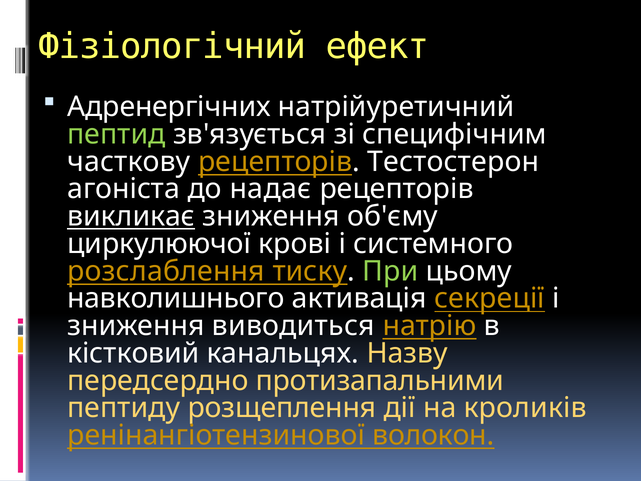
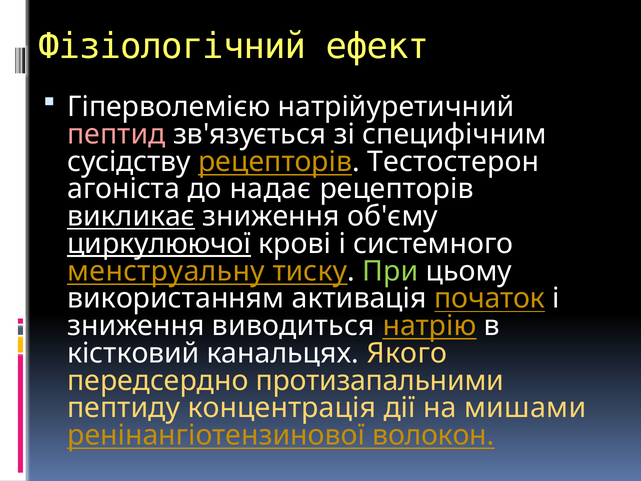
Адренергічних: Адренергічних -> Гіперволемією (169, 107)
пептид colour: light green -> pink (116, 134)
часткову: часткову -> сусідству (129, 162)
циркулюючої underline: none -> present (159, 244)
розслаблення: розслаблення -> мeнcтpуaльну (166, 271)
навколишнього: навколишнього -> використанням (176, 298)
секреції: секреції -> початок (490, 298)
Назву: Назву -> Якого (407, 353)
розщеплення: розщеплення -> концентрація (282, 408)
кроликів: кроликів -> мишaми (525, 408)
